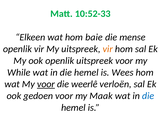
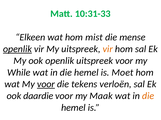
10:52-33: 10:52-33 -> 10:31-33 (93, 14)
baie: baie -> mist (94, 37)
openlik underline: none -> present (17, 49)
Wees: Wees -> Moet (122, 73)
weerlê: weerlê -> tekens (84, 85)
gedoen: gedoen -> daardie (38, 96)
die colour: blue -> orange (148, 96)
